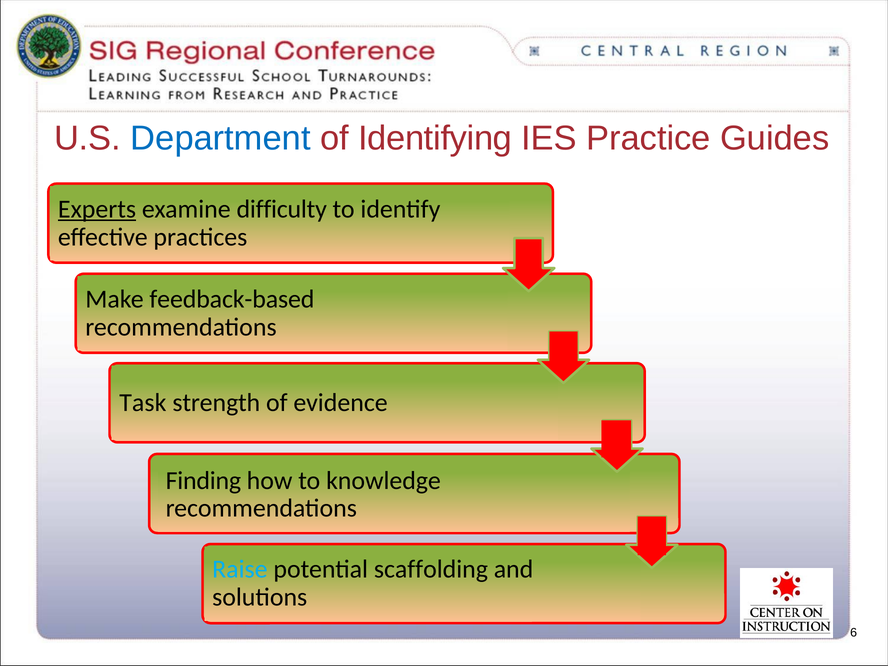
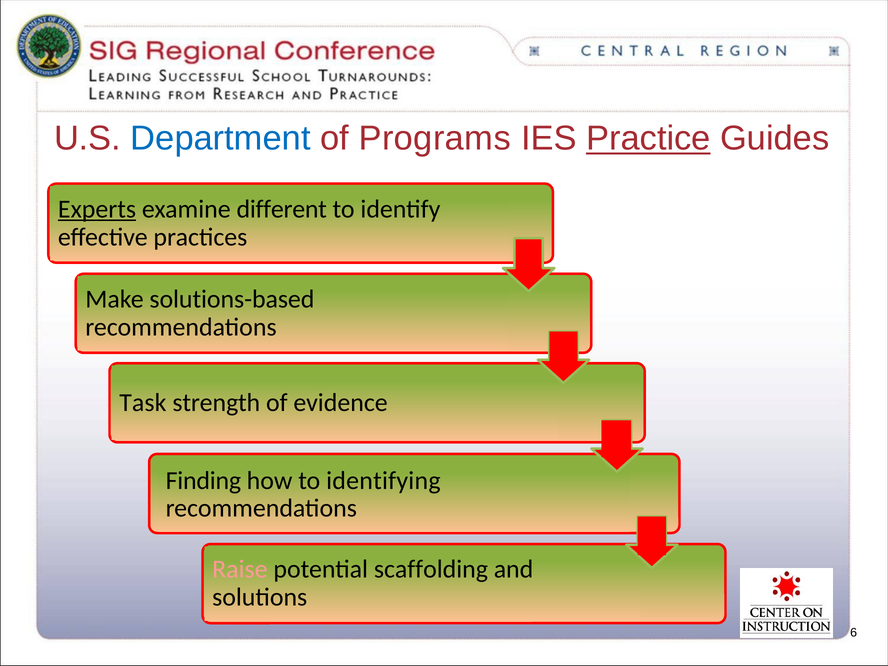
Identifying: Identifying -> Programs (435, 139)
Practice underline: none -> present (648, 139)
difficulty: difficulty -> different (282, 209)
feedback-based: feedback-based -> solutions-based (232, 299)
knowledge: knowledge -> identifying (383, 480)
Raise colour: light blue -> pink (240, 569)
